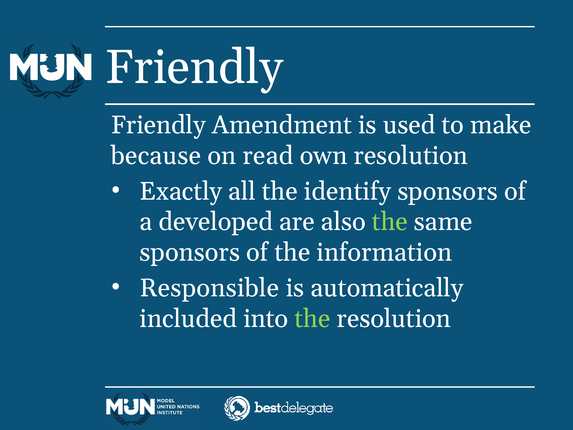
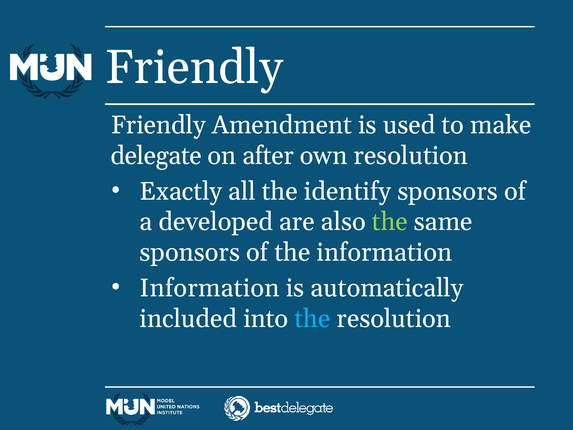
because: because -> delegate (156, 156)
read: read -> after (268, 156)
Responsible: Responsible -> Information (210, 288)
the colour: light green -> light blue (312, 319)
